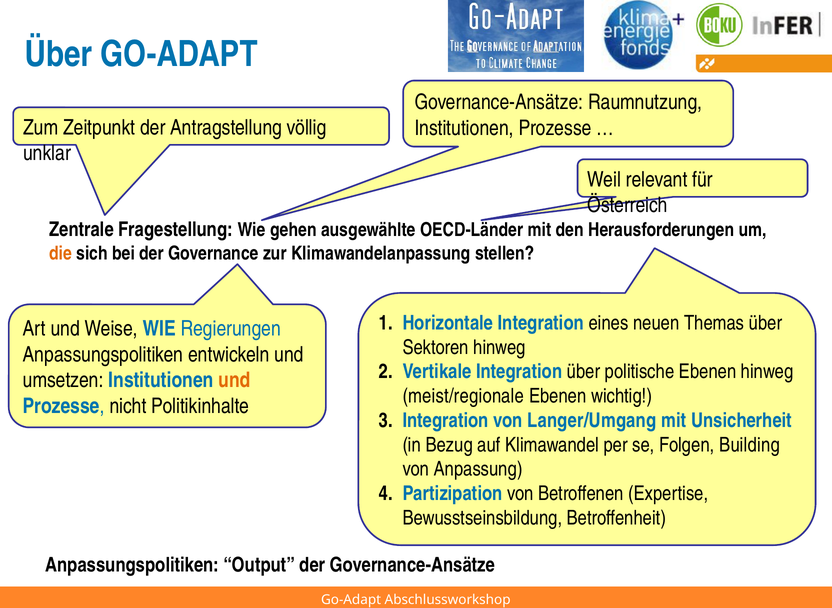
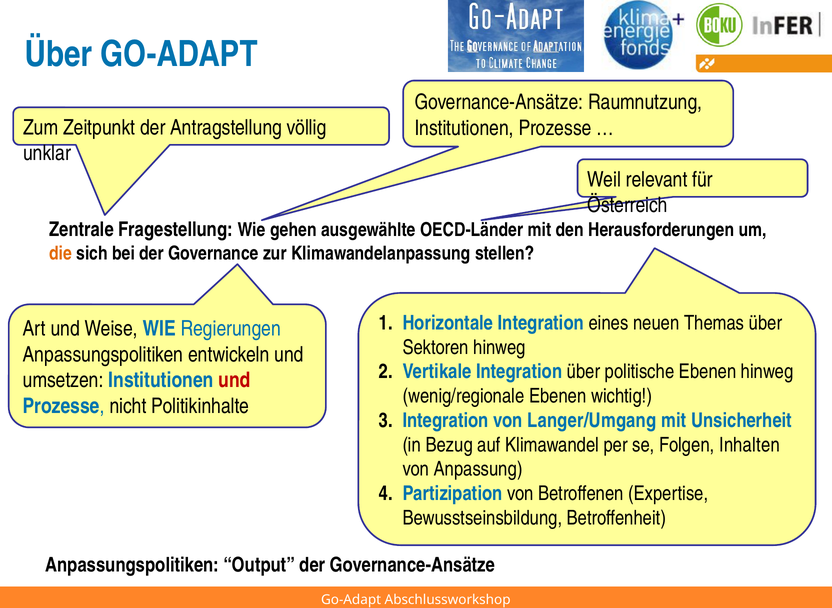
und colour: orange -> red (234, 380)
meist/regionale: meist/regionale -> wenig/regionale (463, 396)
Building: Building -> Inhalten (750, 445)
